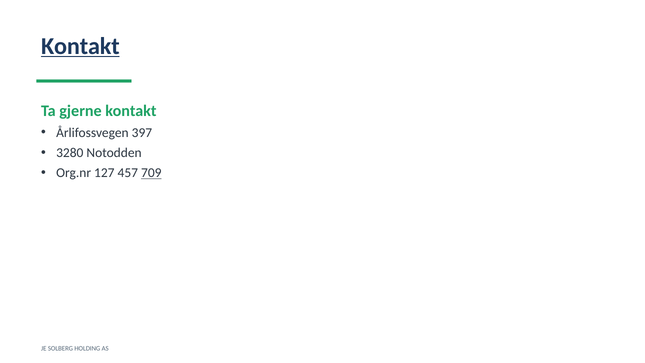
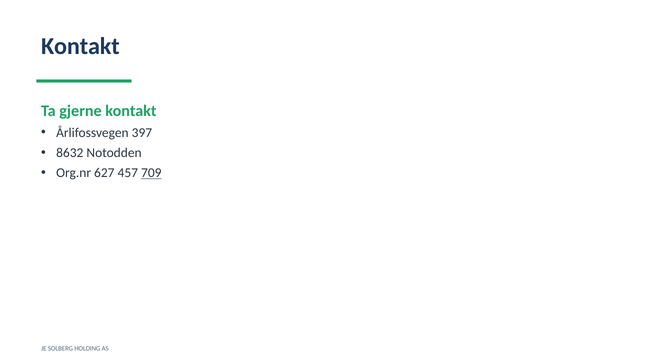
Kontakt underline: present -> none (80, 46)
3280: 3280 -> 8632 (70, 153)
127: 127 -> 627 (104, 173)
